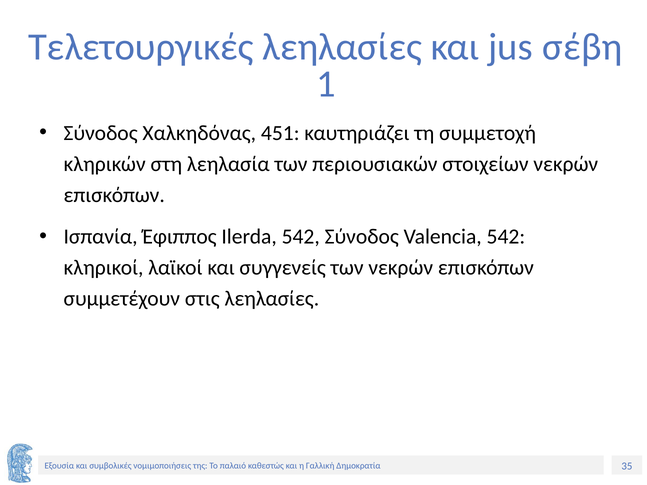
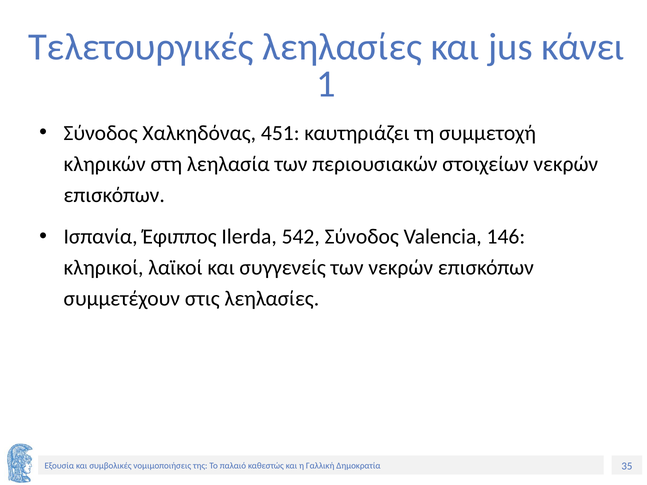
σέβη: σέβη -> κάνει (583, 47)
Valencia 542: 542 -> 146 (506, 237)
